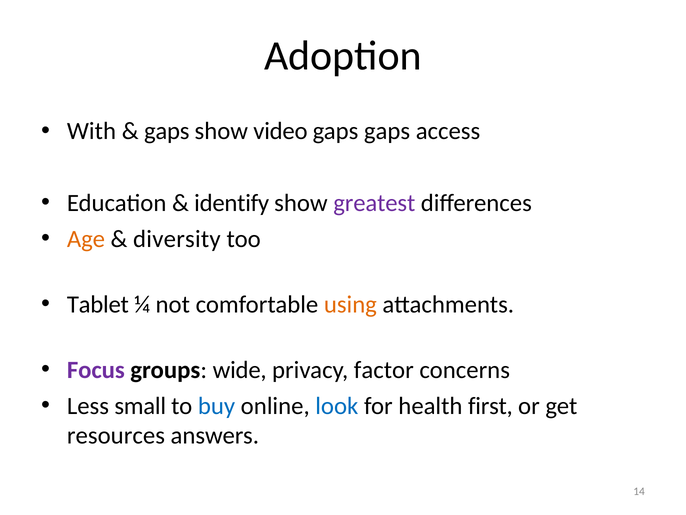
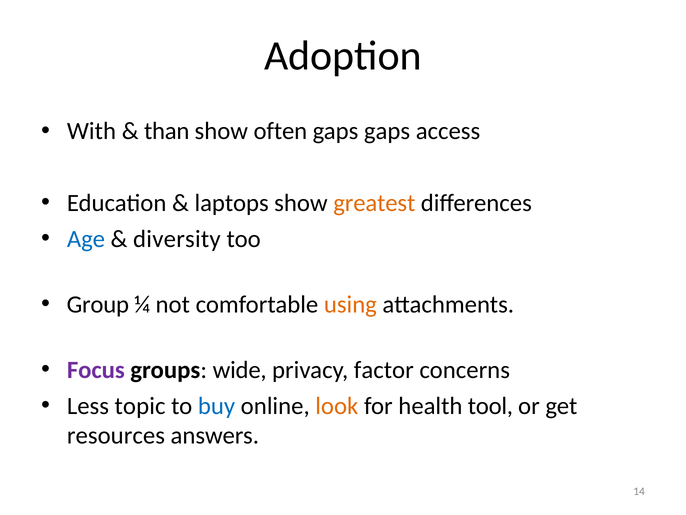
gaps: gaps -> than (167, 131)
video: video -> often (280, 131)
identify: identify -> laptops (232, 203)
greatest colour: purple -> orange (374, 203)
Age colour: orange -> blue (86, 239)
Tablet: Tablet -> Group (98, 304)
small: small -> topic (140, 405)
look colour: blue -> orange (337, 405)
first: first -> tool (490, 405)
